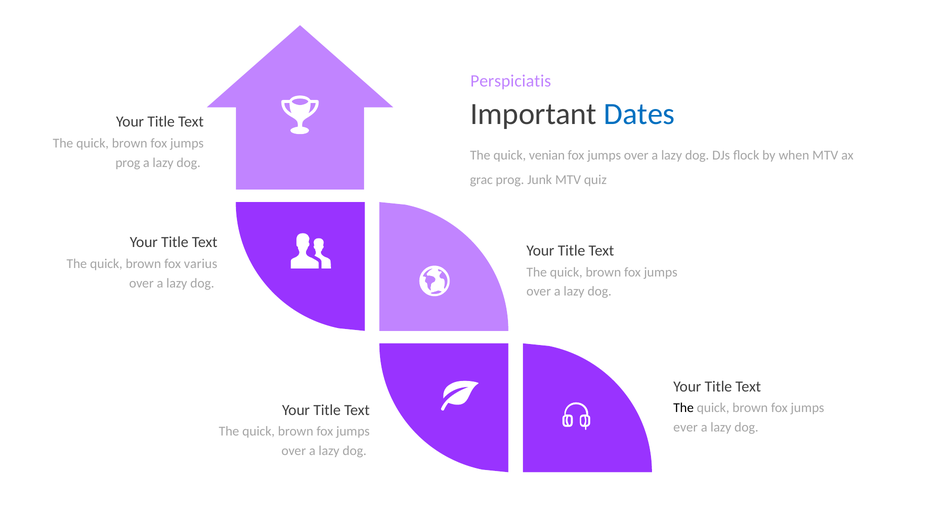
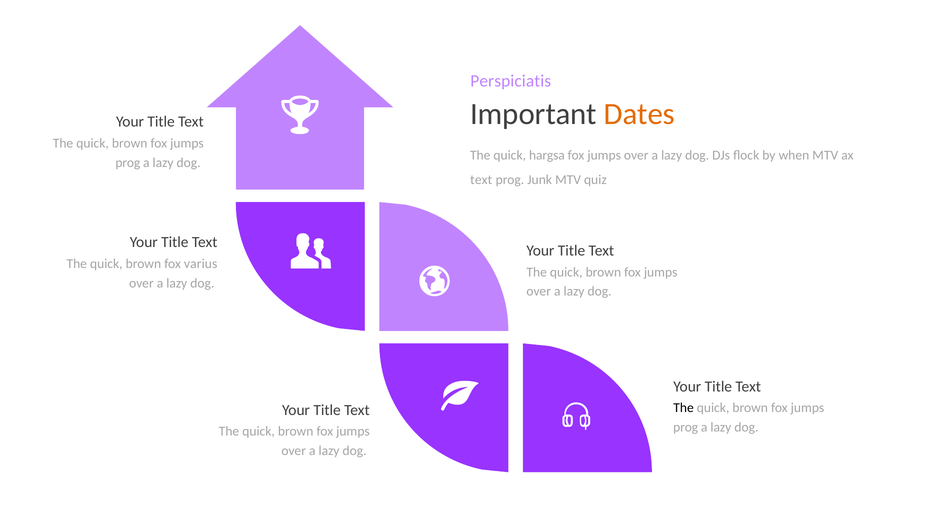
Dates colour: blue -> orange (639, 114)
venian: venian -> hargsa (547, 155)
grac: grac -> text (481, 180)
ever: ever -> prog (686, 428)
